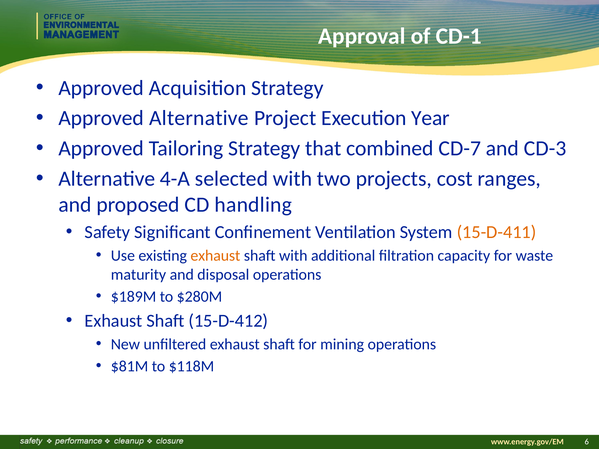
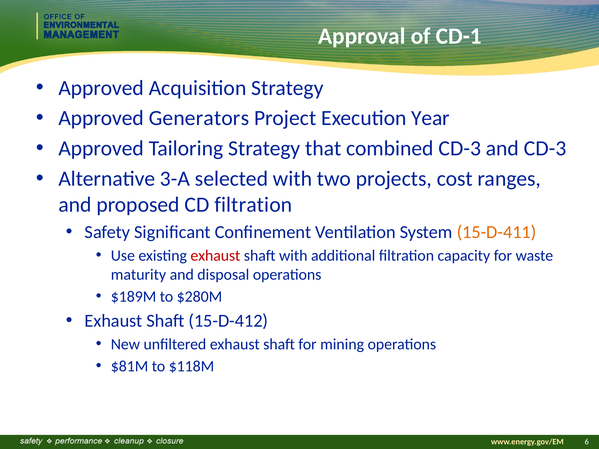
Approved Alternative: Alternative -> Generators (199, 118)
combined CD-7: CD-7 -> CD-3 (460, 149)
4-A: 4-A -> 3-A (175, 179)
CD handling: handling -> filtration (253, 205)
exhaust colour: orange -> red (215, 256)
